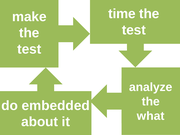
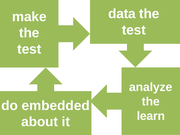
time: time -> data (122, 14)
what: what -> learn (151, 116)
